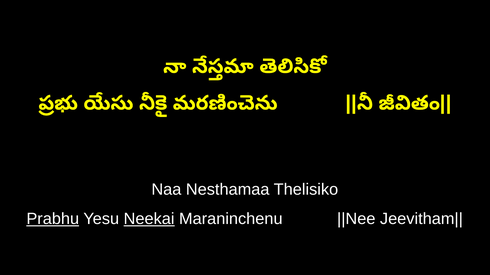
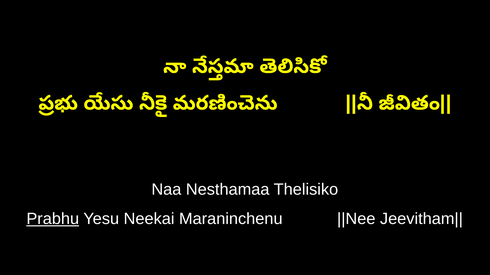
Neekai underline: present -> none (149, 219)
